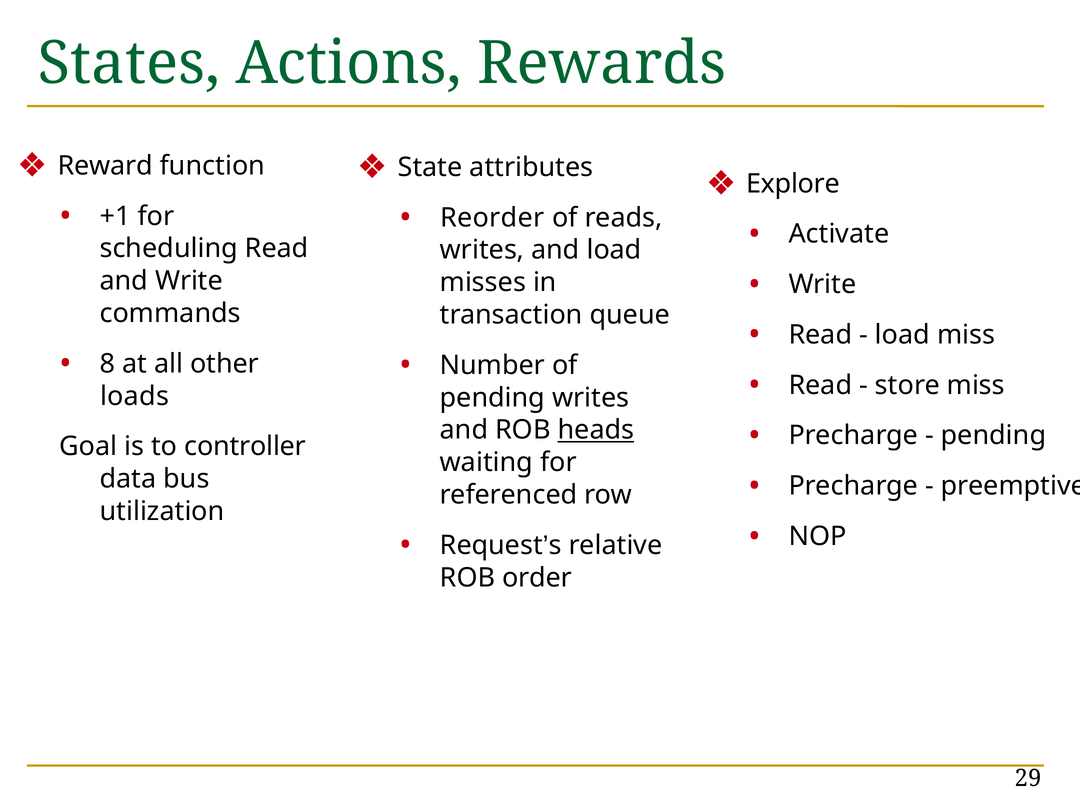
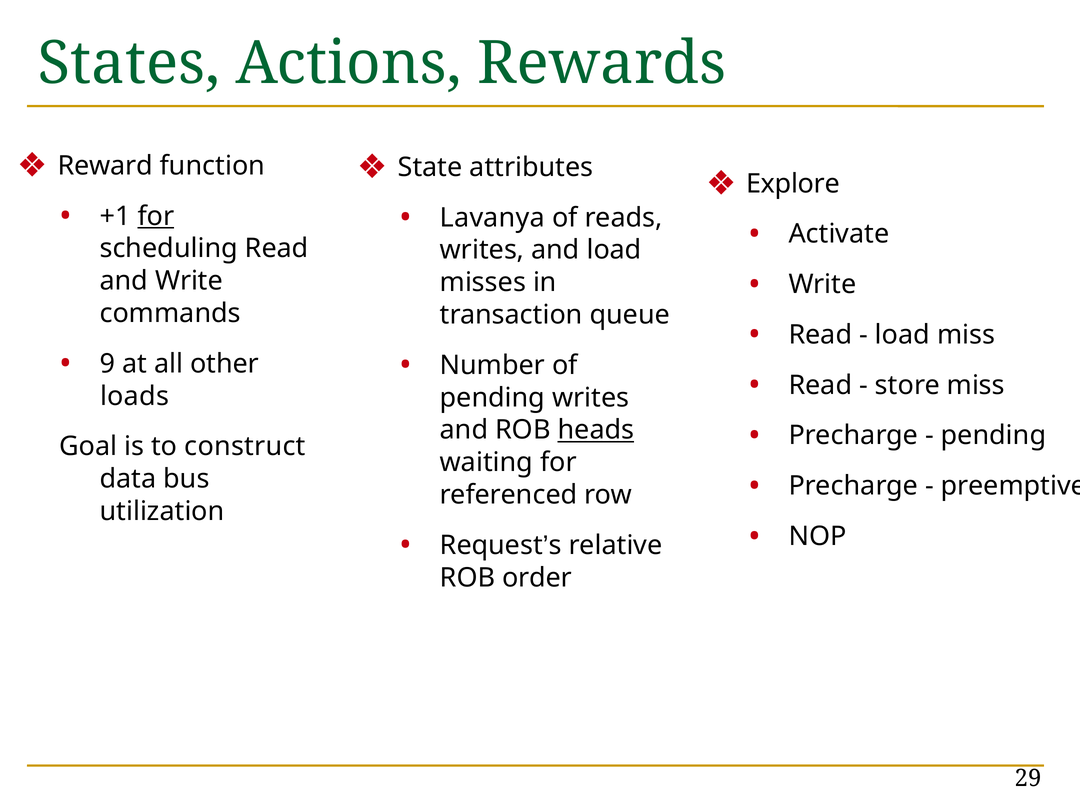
for underline: none -> present (156, 216)
Reorder: Reorder -> Lavanya (492, 218)
8: 8 -> 9 (107, 364)
controller: controller -> construct (245, 446)
